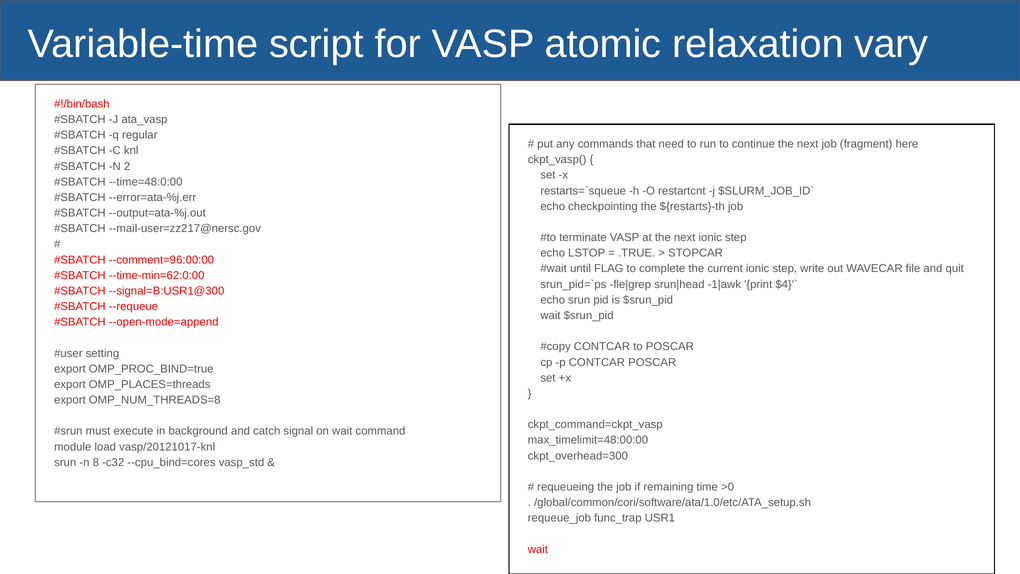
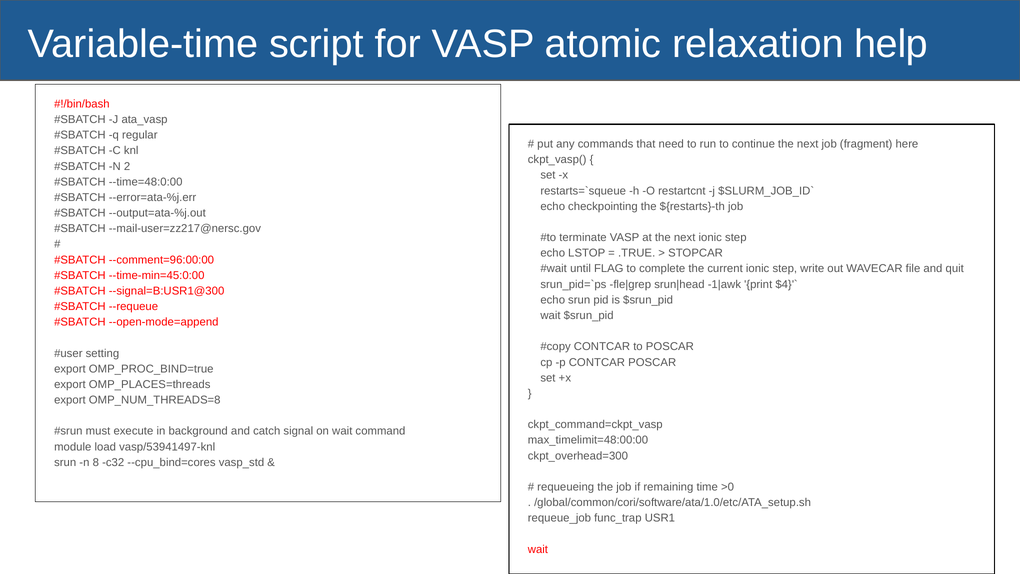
vary: vary -> help (891, 44)
--time-min=62:0:00: --time-min=62:0:00 -> --time-min=45:0:00 (157, 275)
vasp/20121017-knl: vasp/20121017-knl -> vasp/53941497-knl (167, 447)
